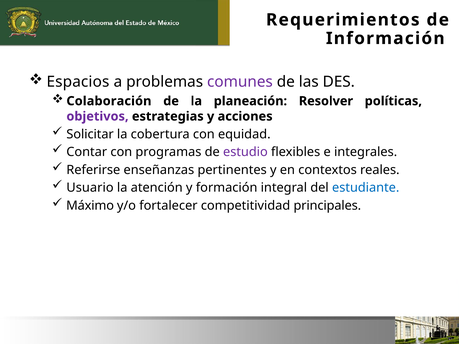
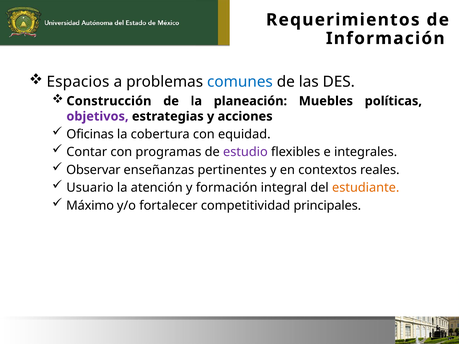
comunes colour: purple -> blue (240, 82)
Colaboración: Colaboración -> Construcción (109, 101)
Resolver: Resolver -> Muebles (326, 101)
Solicitar: Solicitar -> Oficinas (90, 134)
Referirse: Referirse -> Observar (93, 170)
estudiante colour: blue -> orange (366, 188)
